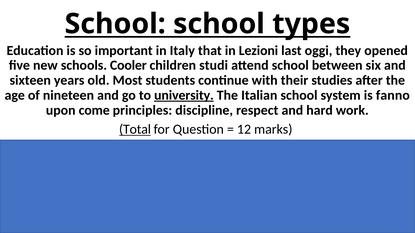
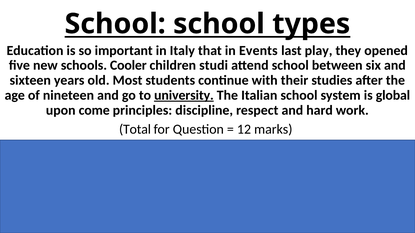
Lezioni: Lezioni -> Events (258, 51)
oggi: oggi -> play (319, 51)
fanno: fanno -> global (393, 95)
Total underline: present -> none (135, 130)
